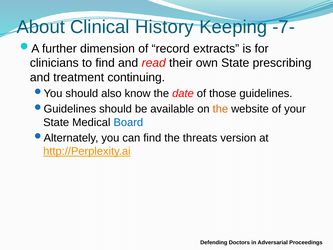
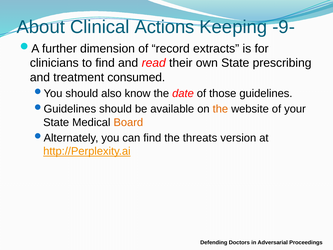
History: History -> Actions (165, 27)
-7-: -7- -> -9- (284, 27)
continuing: continuing -> consumed (136, 77)
Board colour: blue -> orange (128, 122)
